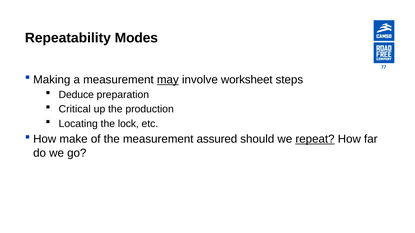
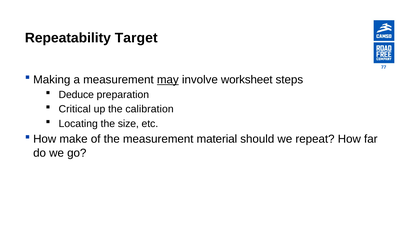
Modes: Modes -> Target (136, 38)
production: production -> calibration (150, 109)
lock: lock -> size (128, 124)
assured: assured -> material (217, 139)
repeat underline: present -> none (315, 139)
